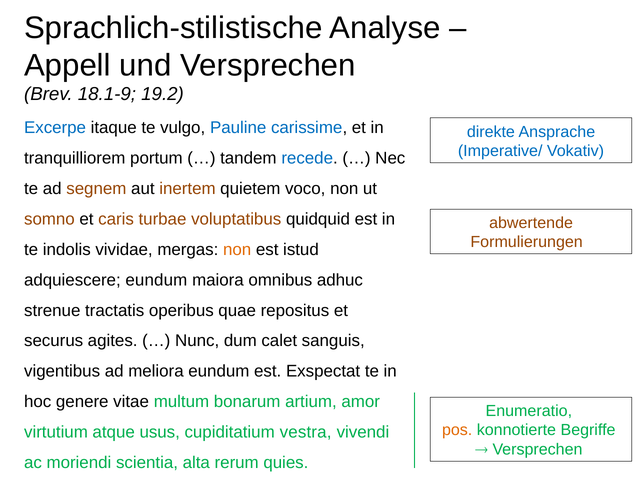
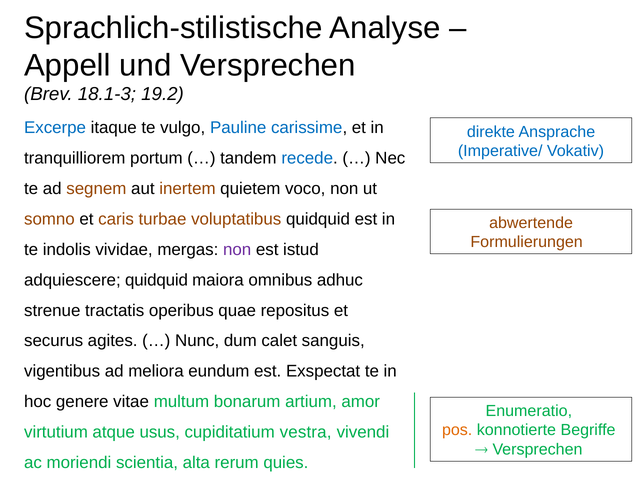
18.1-9: 18.1-9 -> 18.1-3 (107, 94)
non colour: orange -> purple (237, 250)
adquiescere eundum: eundum -> quidquid (157, 280)
